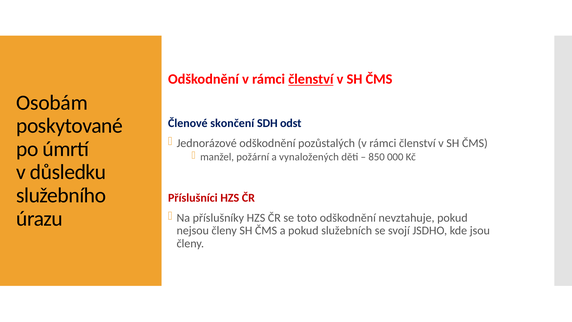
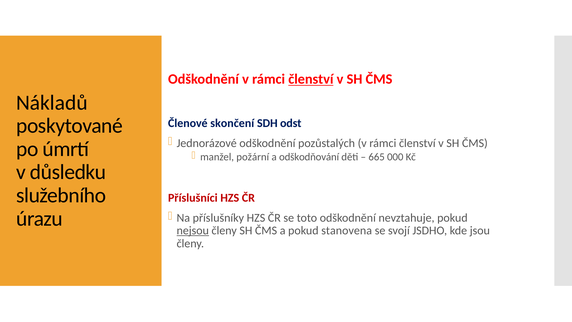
Osobám: Osobám -> Nákladů (52, 103)
vynaložených: vynaložených -> odškodňování (309, 157)
850: 850 -> 665 (377, 157)
nejsou underline: none -> present (193, 230)
služebních: služebních -> stanovena (347, 230)
